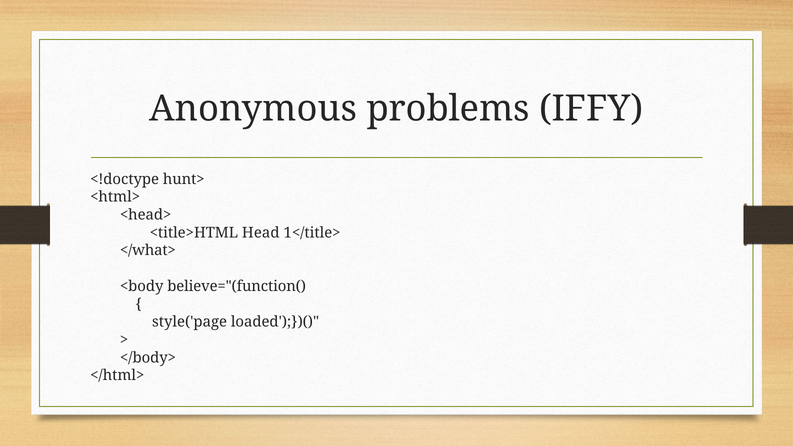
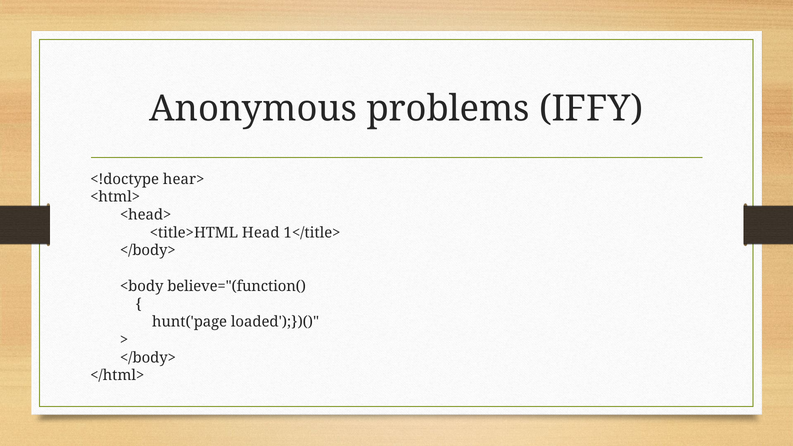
hunt>: hunt> -> hear> (184, 179)
</what>: </what> -> </body> (148, 251)
style('page: style('page -> hunt('page (190, 322)
